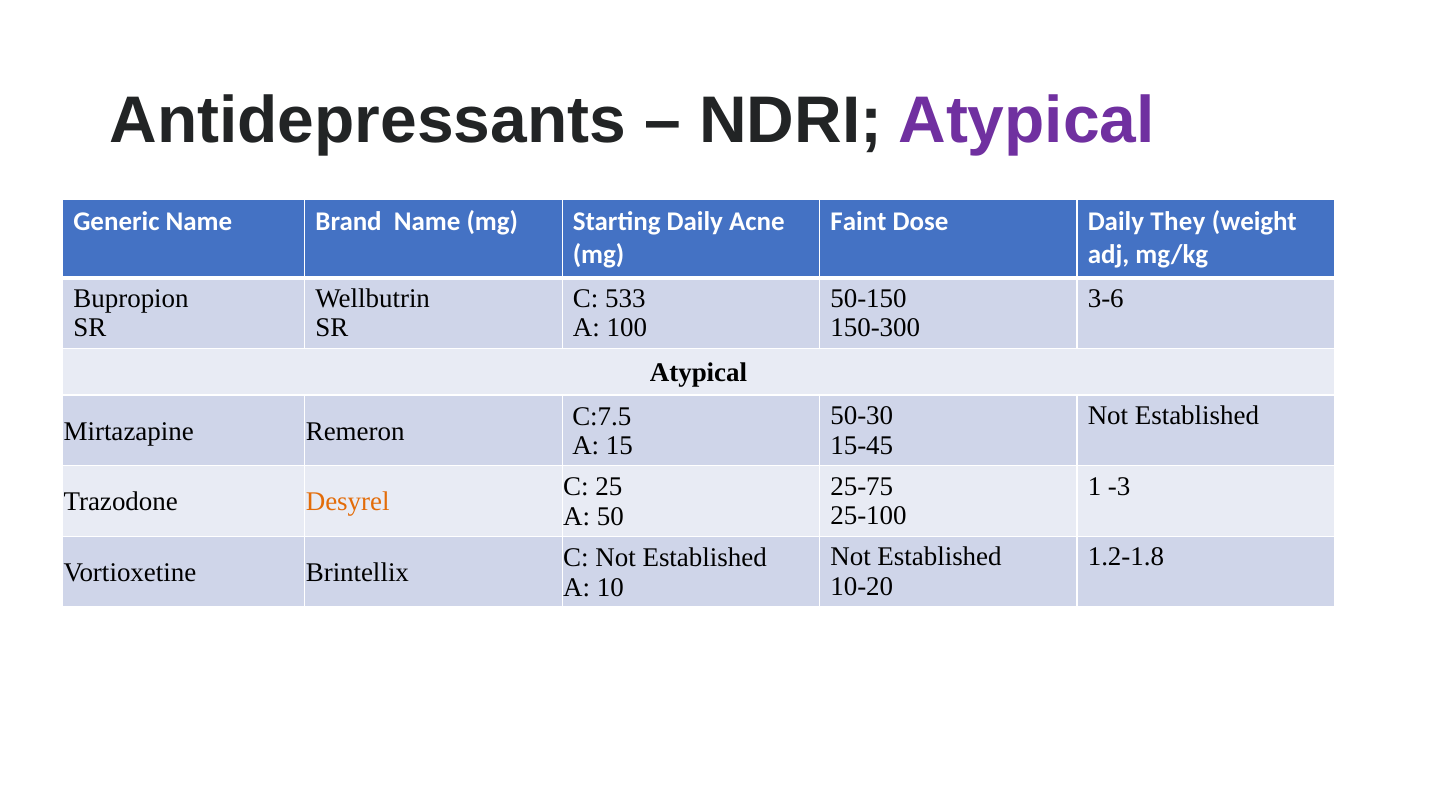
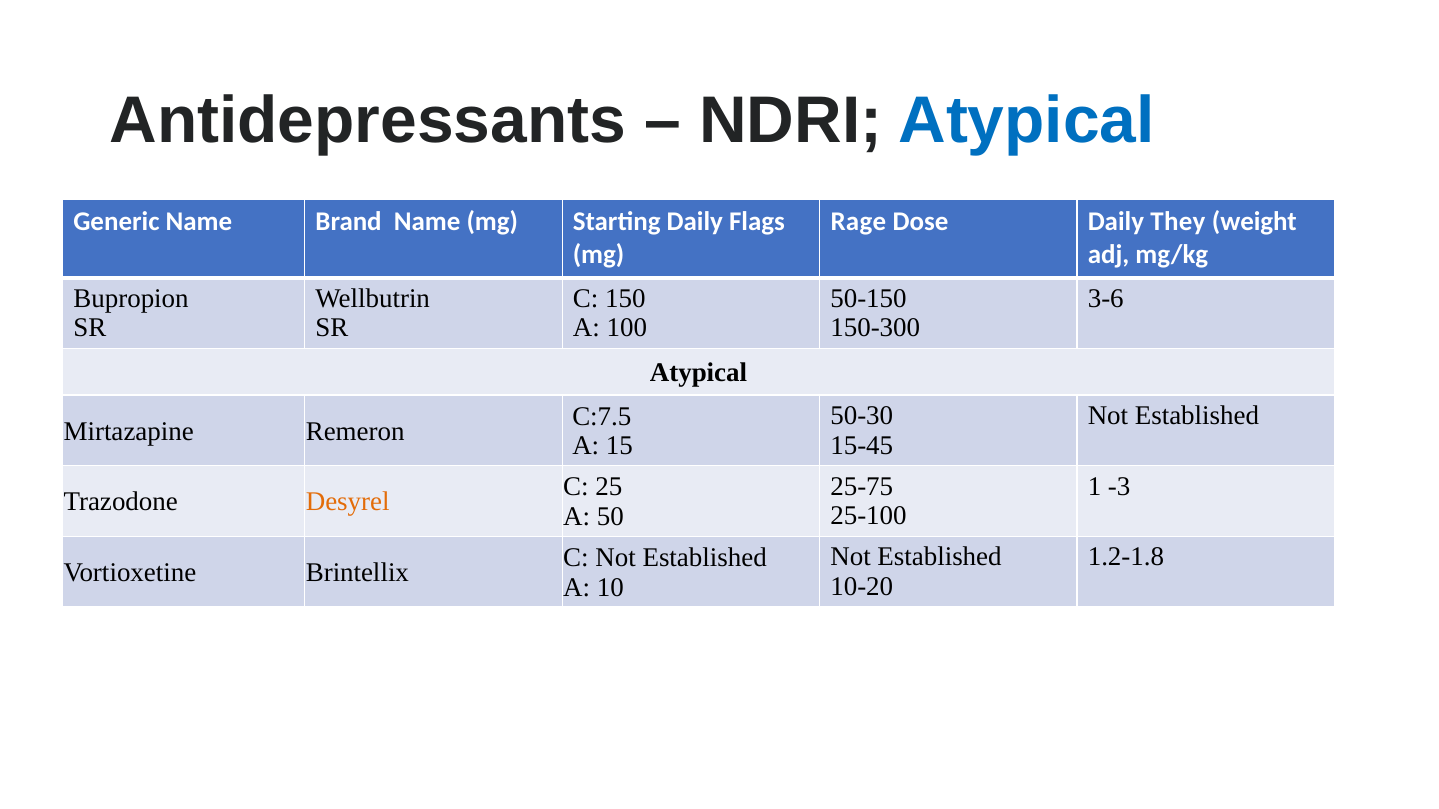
Atypical colour: purple -> blue (1027, 121)
Acne: Acne -> Flags (757, 222)
Faint: Faint -> Rage (858, 222)
533: 533 -> 150 (625, 298)
